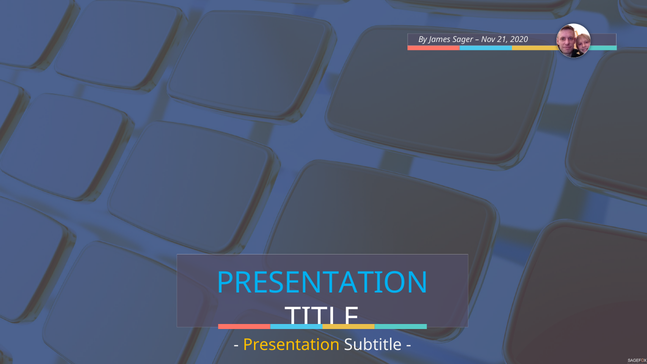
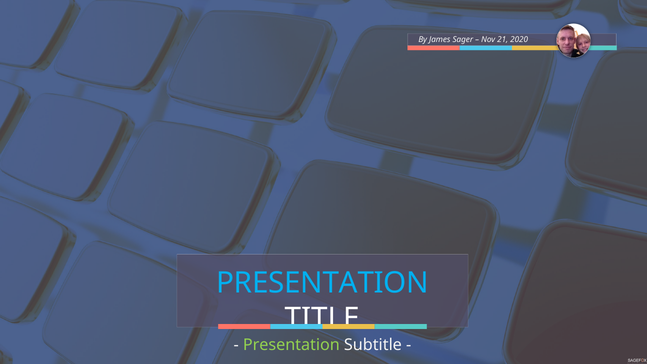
Presentation colour: yellow -> light green (291, 345)
